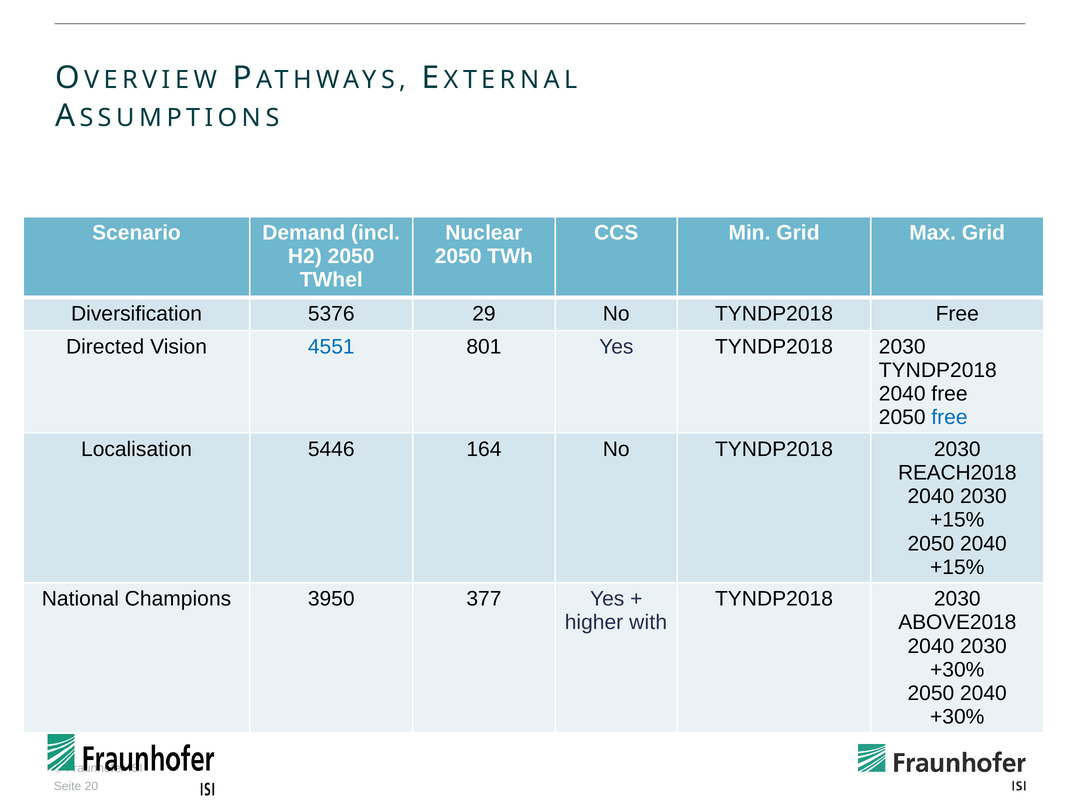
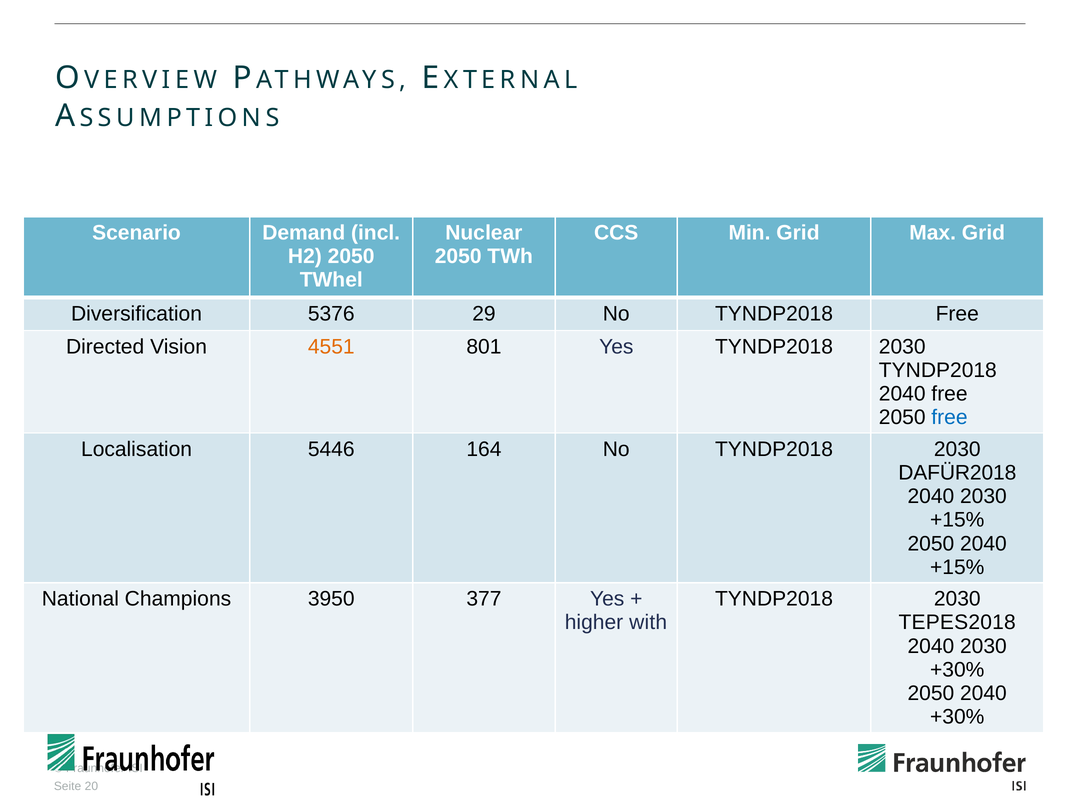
4551 colour: blue -> orange (331, 347)
REACH2018: REACH2018 -> DAFÜR2018 (957, 473)
ABOVE2018: ABOVE2018 -> TEPES2018 (957, 622)
